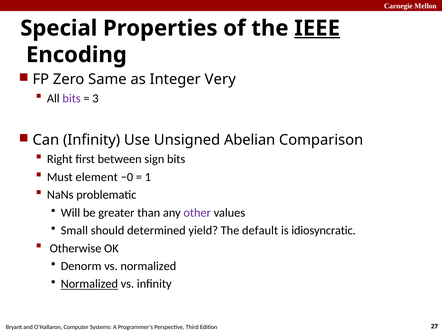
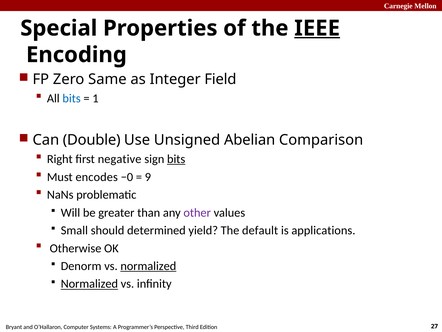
Very: Very -> Field (220, 79)
bits colour: purple -> blue (72, 98)
3: 3 -> 1 (95, 98)
Can Infinity: Infinity -> Double (92, 140)
between: between -> negative (120, 159)
bits underline: none -> present (176, 159)
element: element -> encodes (97, 177)
1: 1 -> 9 (148, 177)
idiosyncratic: idiosyncratic -> applications (323, 230)
normalized underline: none -> present (148, 266)
